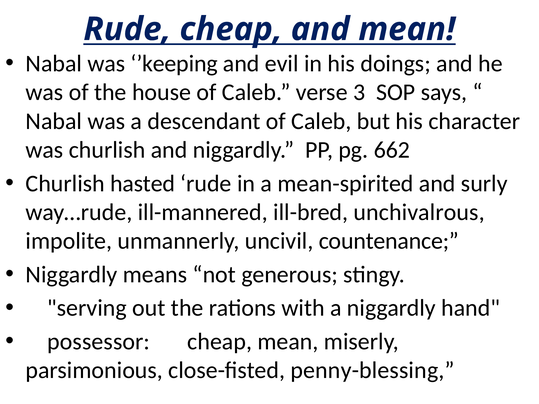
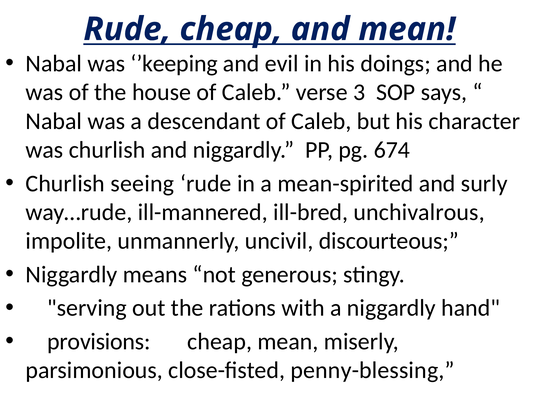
662: 662 -> 674 (392, 150)
hasted: hasted -> seeing (142, 184)
countenance: countenance -> discourteous (389, 241)
possessor: possessor -> provisions (99, 342)
